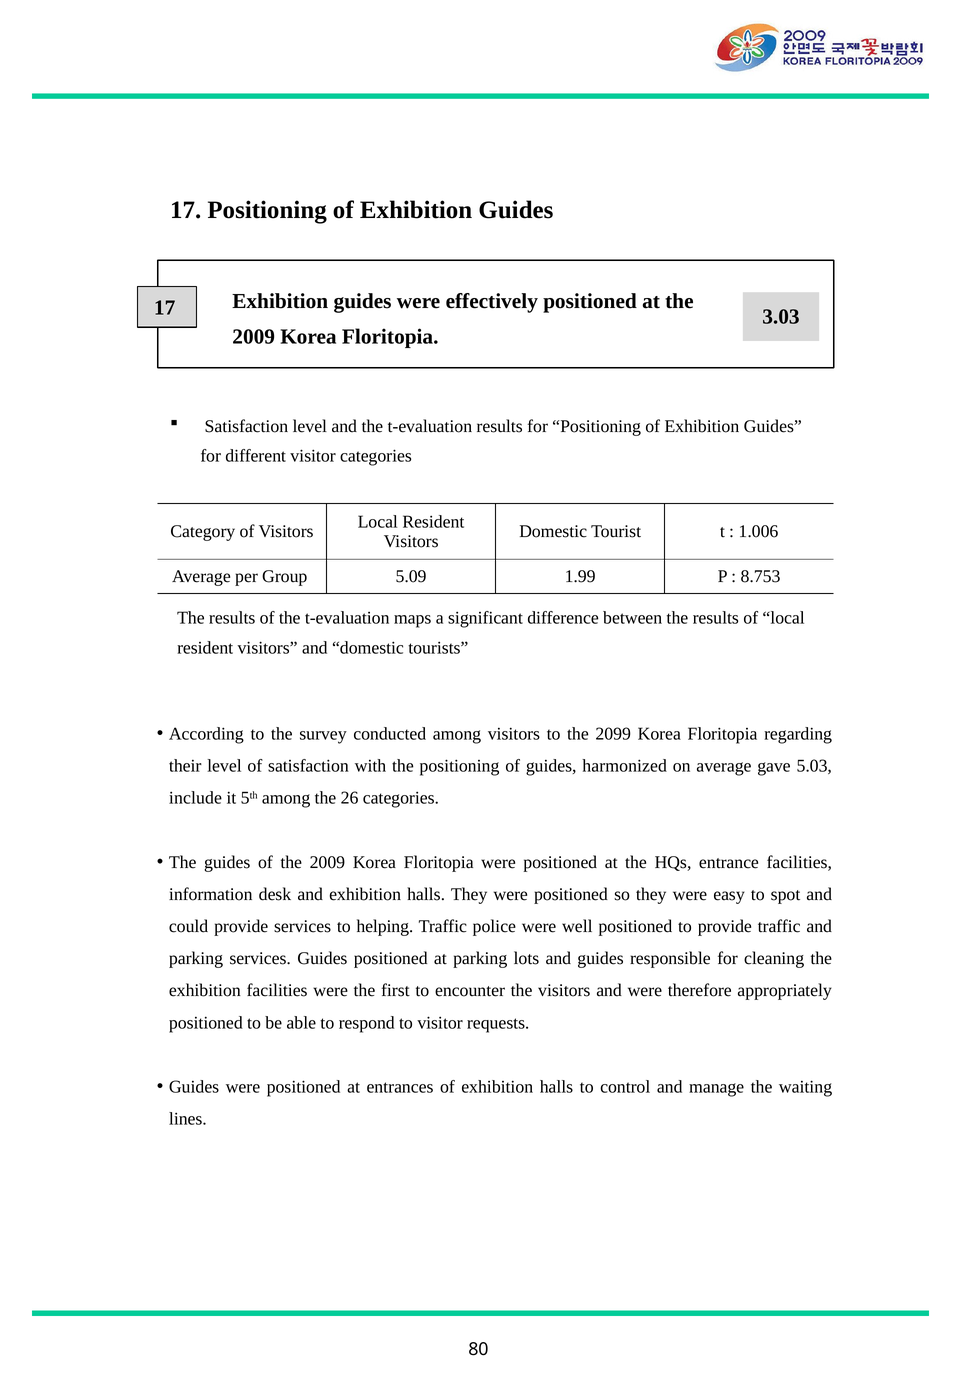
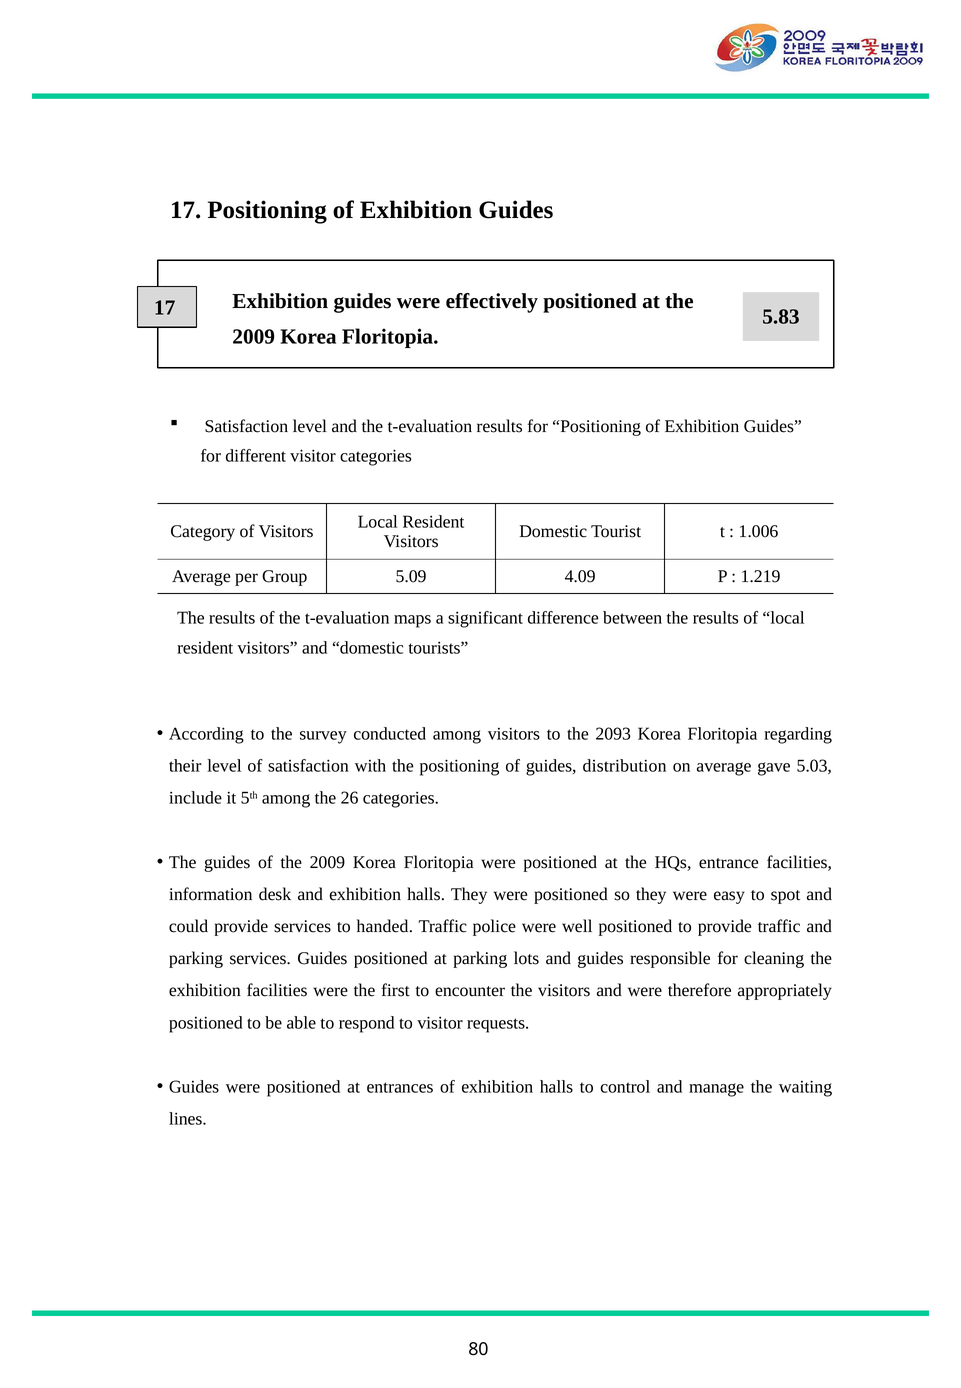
3.03: 3.03 -> 5.83 (781, 317)
1.99: 1.99 -> 4.09 (580, 577)
8.753: 8.753 -> 1.219 (761, 577)
2099: 2099 -> 2093 (613, 734)
harmonized: harmonized -> distribution (625, 766)
helping: helping -> handed (385, 926)
